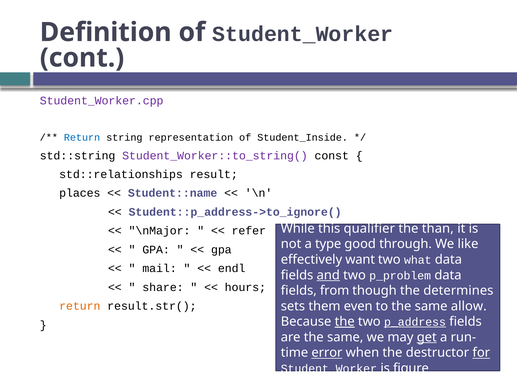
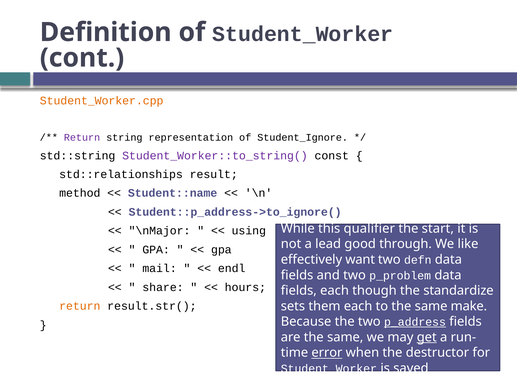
Student_Worker.cpp colour: purple -> orange (102, 101)
Return colour: blue -> purple (82, 137)
Student_Inside: Student_Inside -> Student_Ignore (303, 137)
places: places -> method (80, 193)
than: than -> start (438, 228)
refer: refer -> using (249, 231)
type: type -> lead (328, 244)
what: what -> defn (418, 260)
and underline: present -> none (328, 275)
fields from: from -> each (335, 290)
determines: determines -> standardize (458, 290)
them even: even -> each (358, 306)
allow: allow -> make (469, 306)
the underline: present -> none (345, 321)
for underline: present -> none (481, 352)
figure: figure -> saved (411, 368)
